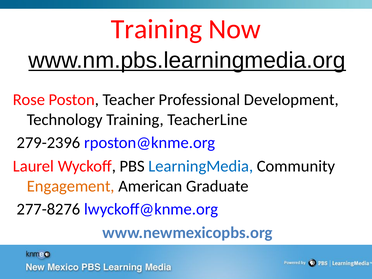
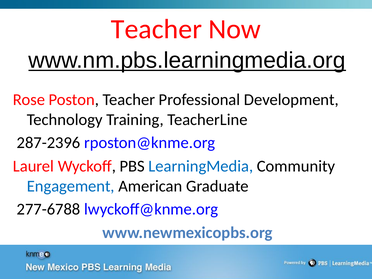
Training: Training -> Teacher (156, 29)
279-2396: 279-2396 -> 287-2396 (48, 143)
Engagement colour: orange -> blue (71, 186)
277-8276: 277-8276 -> 277-6788 (48, 209)
